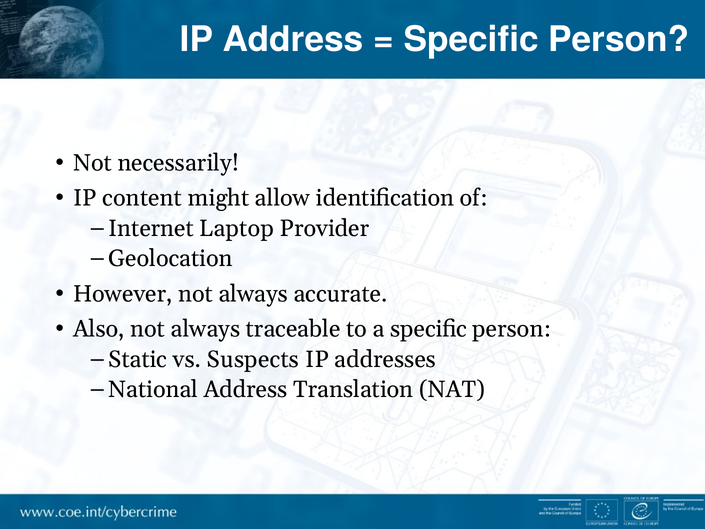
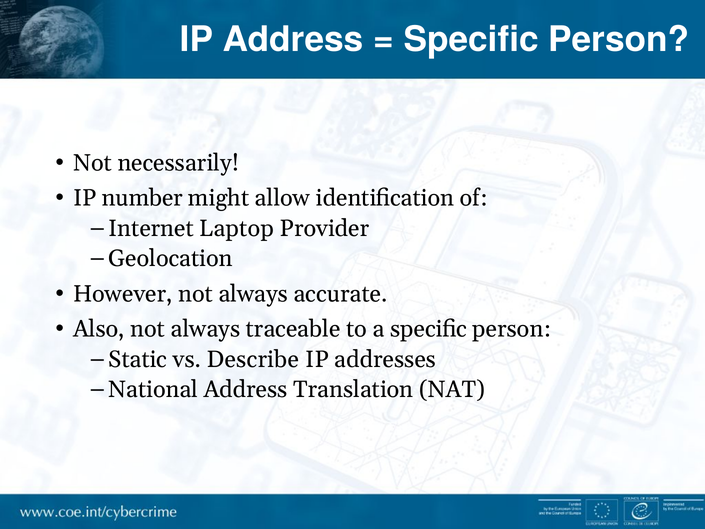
content: content -> number (142, 198)
Suspects: Suspects -> Describe (253, 359)
